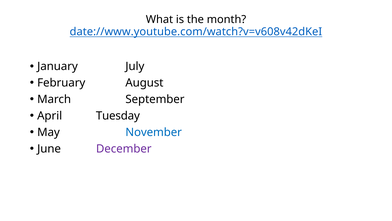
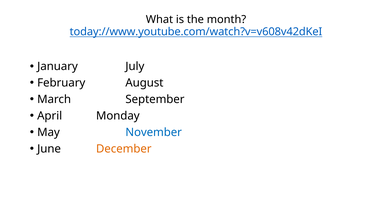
date://www.youtube.com/watch?v=v608v42dKeI: date://www.youtube.com/watch?v=v608v42dKeI -> today://www.youtube.com/watch?v=v608v42dKeI (196, 32)
Tuesday: Tuesday -> Monday (118, 116)
December colour: purple -> orange (124, 148)
